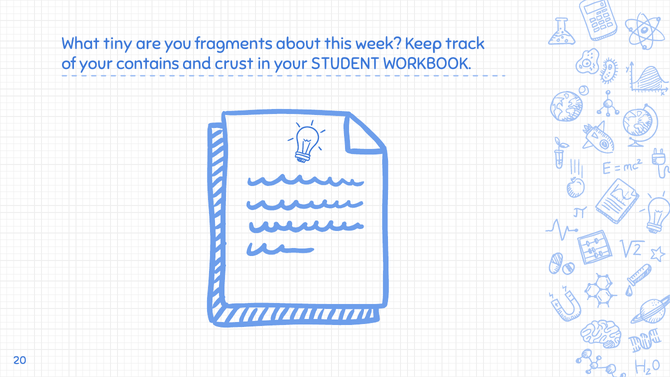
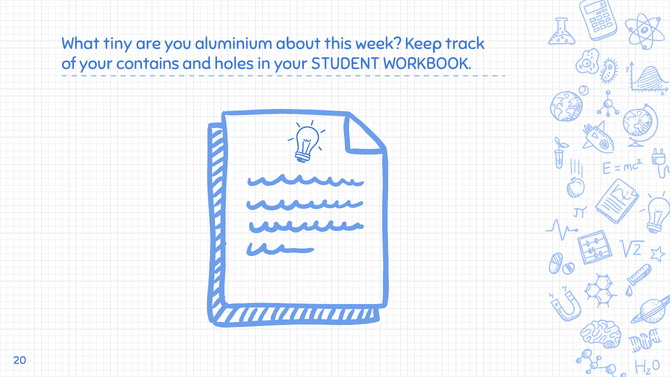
fragments: fragments -> aluminium (234, 44)
crust: crust -> holes (234, 64)
